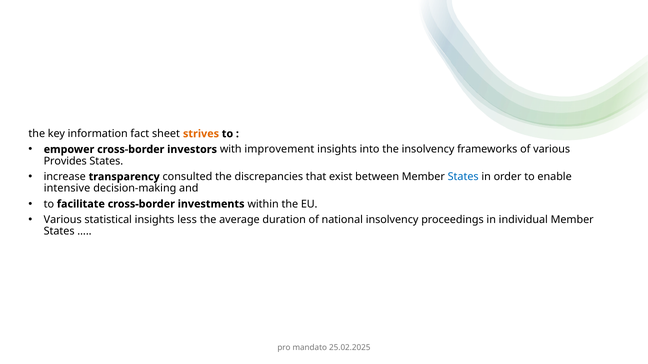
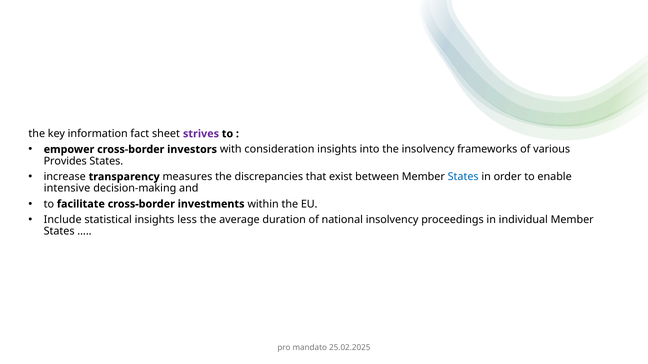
strives colour: orange -> purple (201, 134)
improvement: improvement -> consideration (279, 150)
consulted: consulted -> measures (187, 177)
Various: Various -> Include (63, 220)
